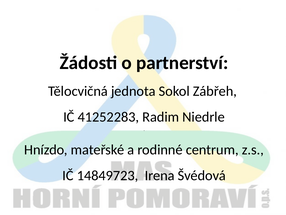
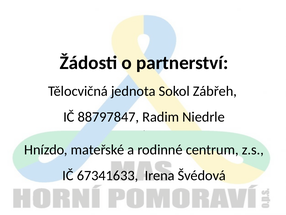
41252283: 41252283 -> 88797847 (108, 117)
14849723: 14849723 -> 67341633 (108, 175)
